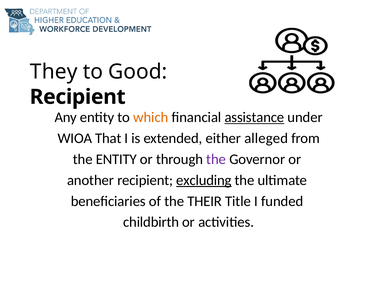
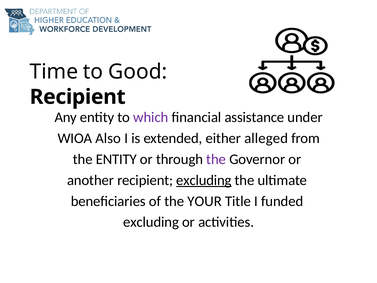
They: They -> Time (54, 72)
which colour: orange -> purple (151, 117)
assistance underline: present -> none (254, 117)
That: That -> Also (108, 138)
THEIR: THEIR -> YOUR (205, 201)
childbirth: childbirth -> excluding (151, 222)
